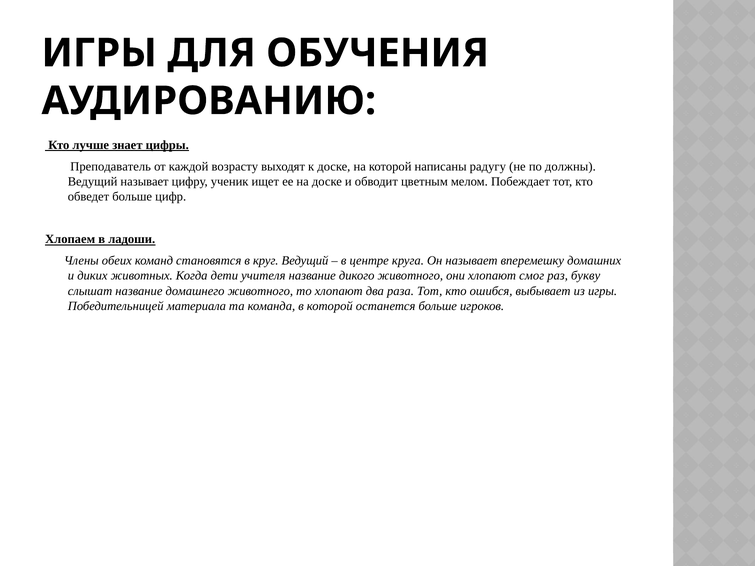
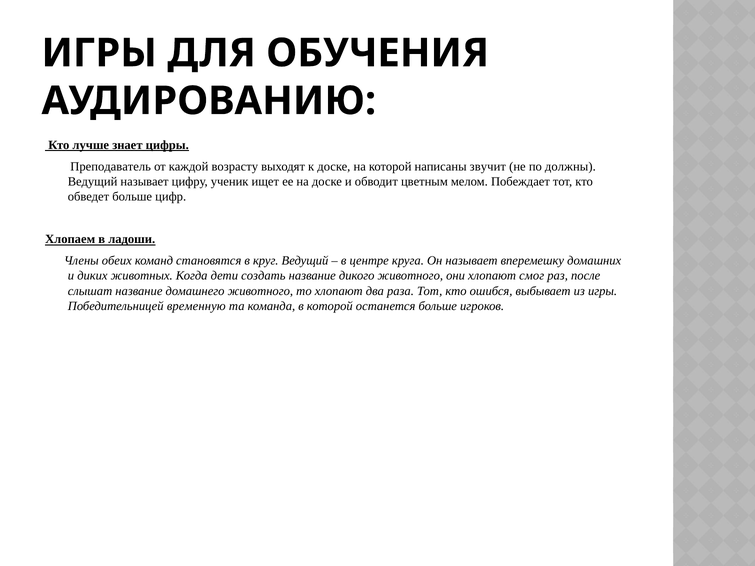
радугу: радугу -> звучит (488, 166)
учителя: учителя -> создать (263, 276)
букву: букву -> после (586, 276)
материала: материала -> временную (196, 306)
